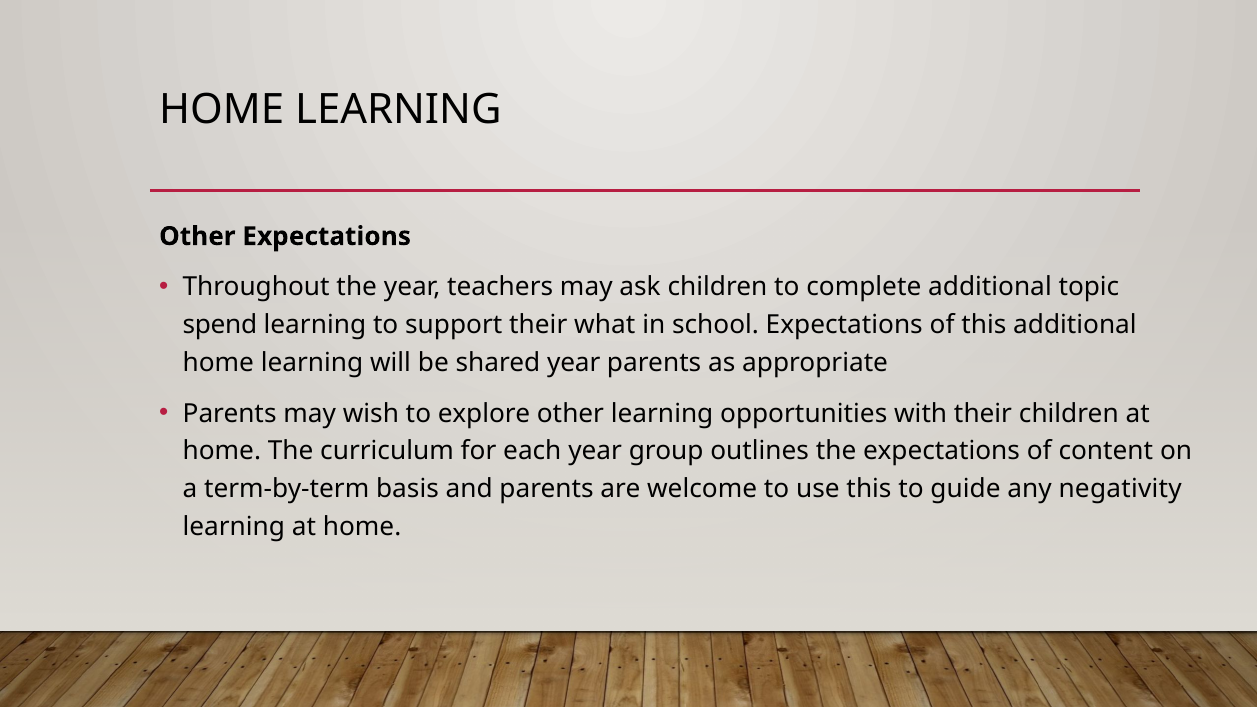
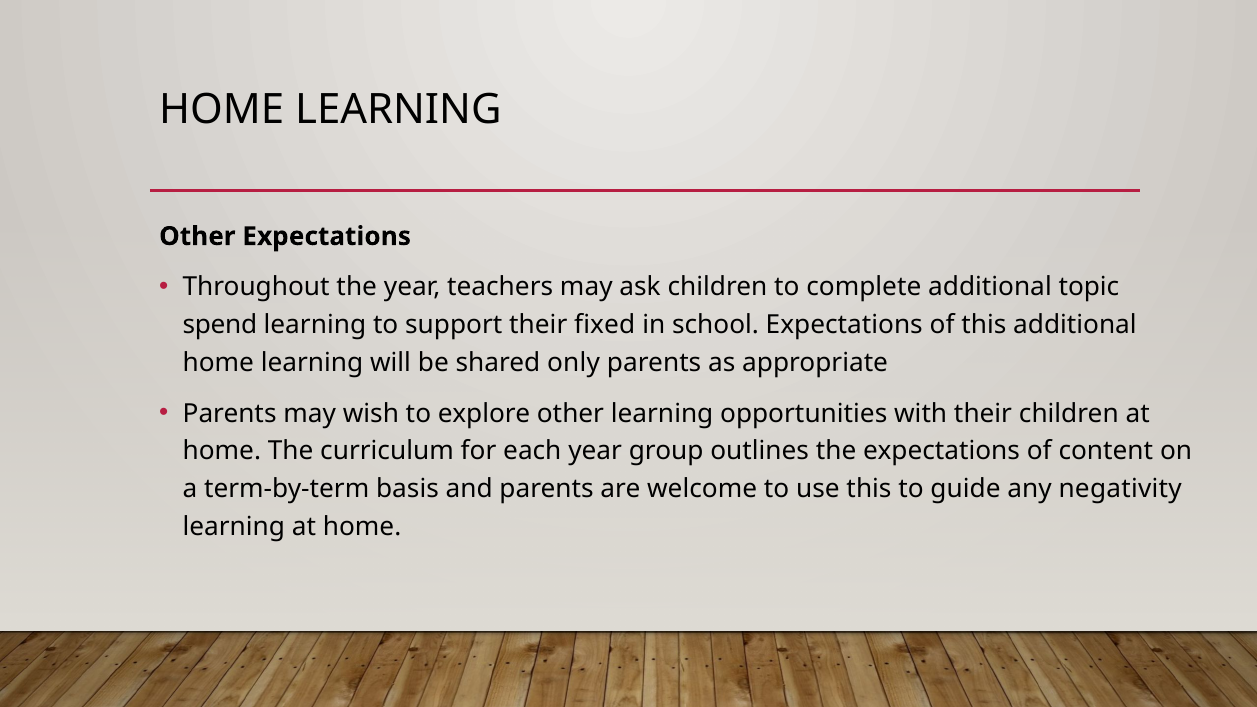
what: what -> fixed (605, 325)
shared year: year -> only (574, 363)
